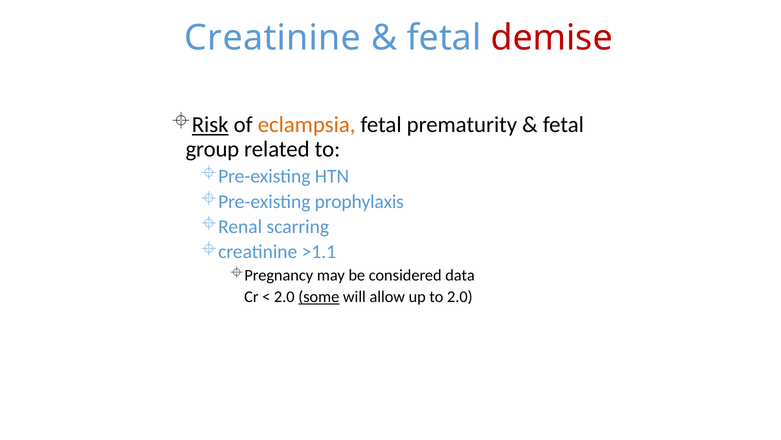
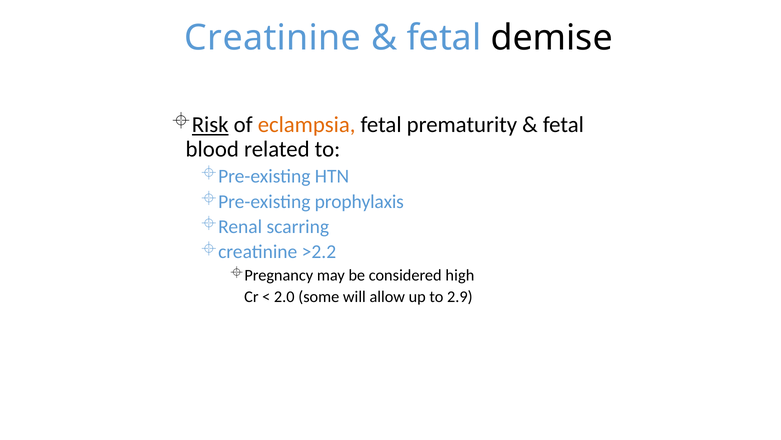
demise colour: red -> black (552, 38)
group: group -> blood (212, 149)
>1.1: >1.1 -> >2.2 (319, 252)
data: data -> high (460, 275)
some underline: present -> none (319, 297)
to 2.0: 2.0 -> 2.9 (460, 297)
